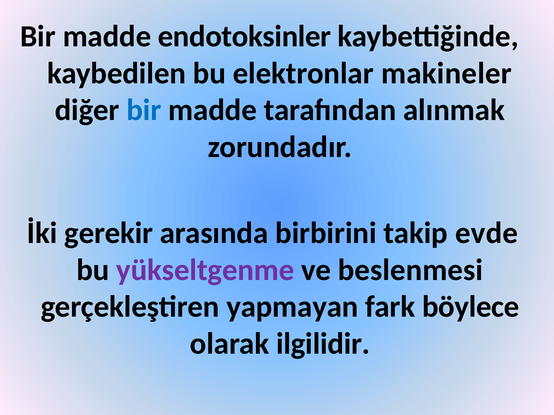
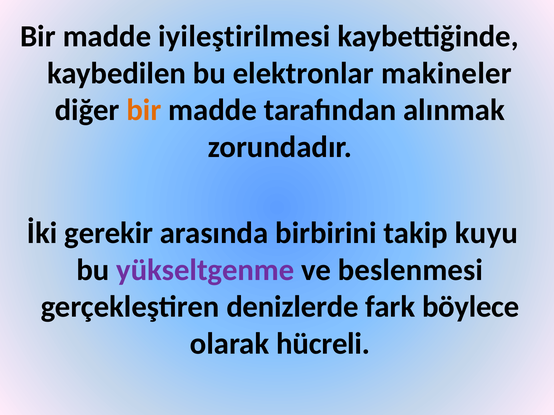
endotoksinler: endotoksinler -> iyileştirilmesi (244, 36)
bir colour: blue -> orange (144, 110)
evde: evde -> kuyu (487, 233)
yapmayan: yapmayan -> denizlerde (292, 307)
ilgilidir: ilgilidir -> hücreli (323, 344)
